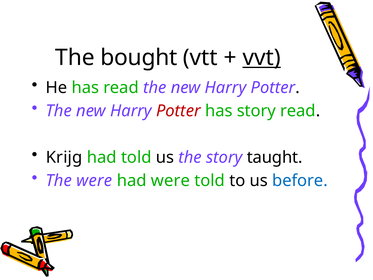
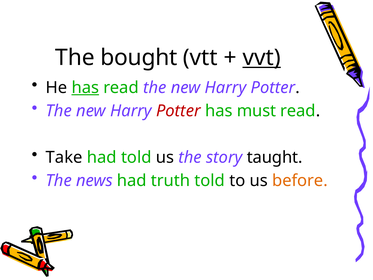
has underline: none -> present (85, 88)
has story: story -> must (256, 111)
Krijg: Krijg -> Take (64, 157)
The were: were -> news (94, 180)
had were: were -> truth (170, 180)
before colour: blue -> orange (300, 180)
